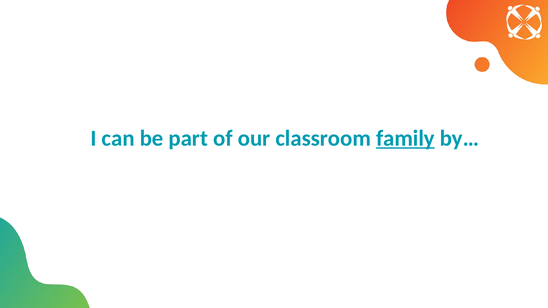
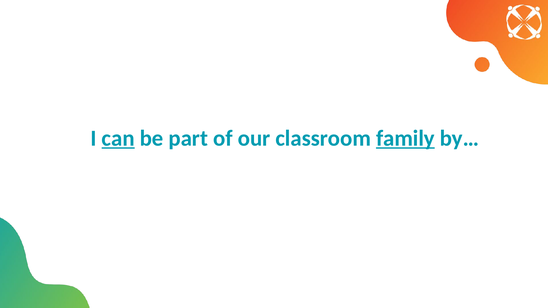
can underline: none -> present (118, 138)
